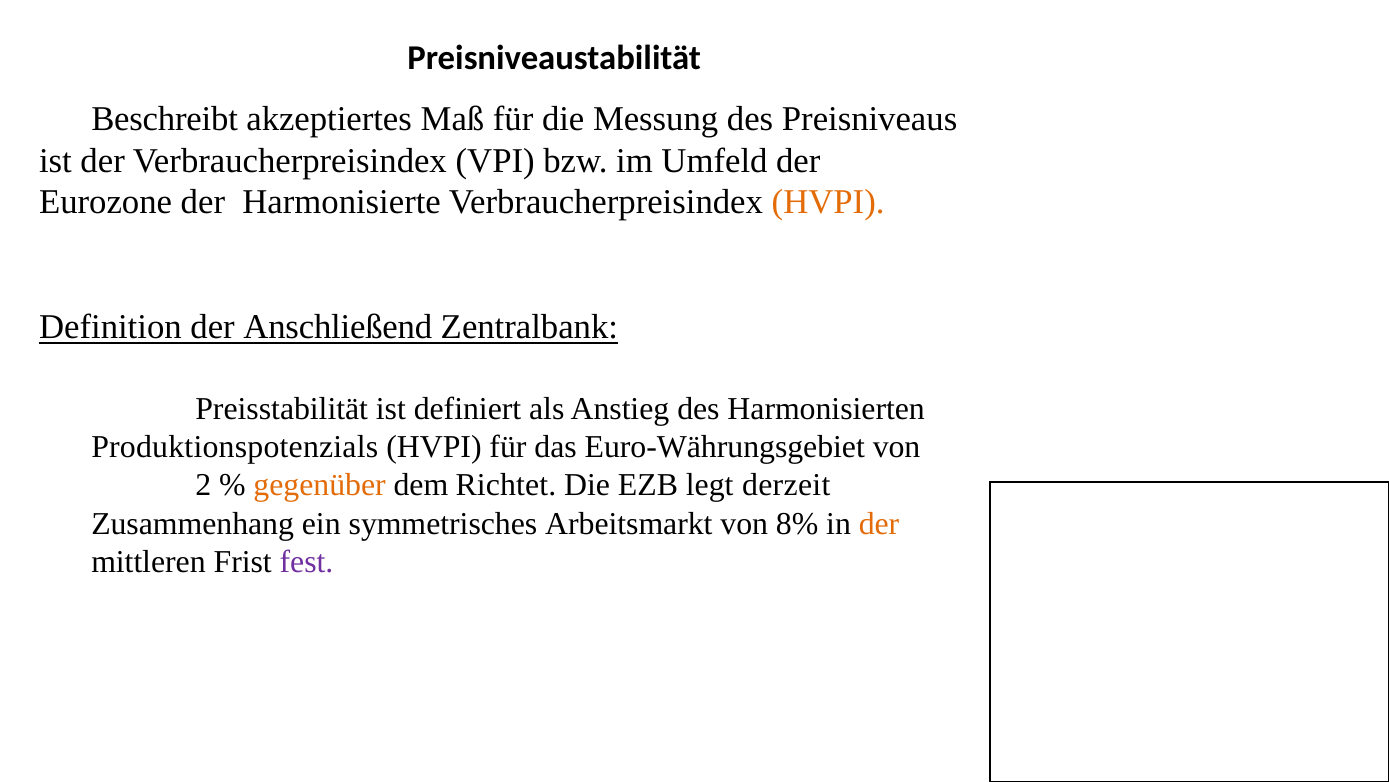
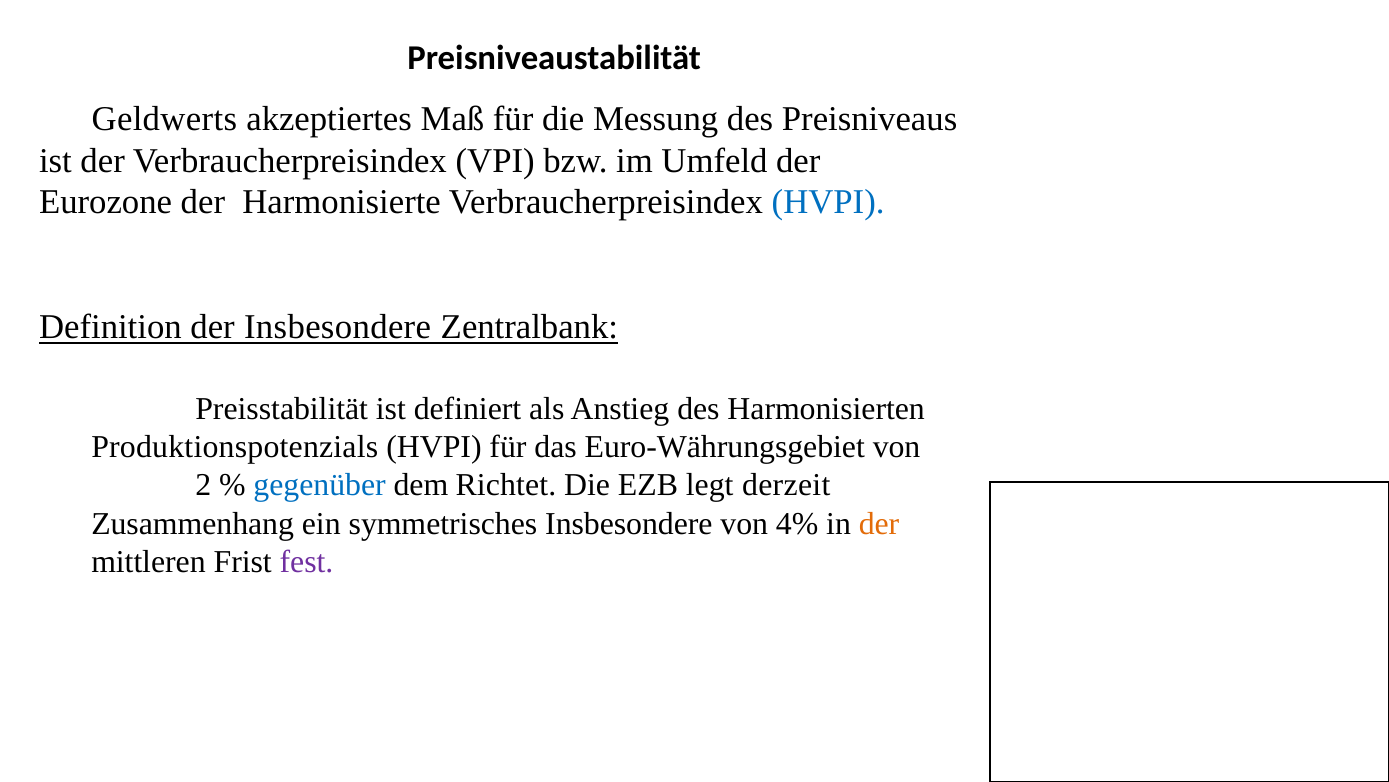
Beschreibt: Beschreibt -> Geldwerts (164, 119)
HVPI colour: orange -> blue (828, 202)
der Anschließend: Anschließend -> Insbesondere (338, 327)
gegenüber colour: orange -> blue (320, 485)
symmetrisches Arbeitsmarkt: Arbeitsmarkt -> Insbesondere (629, 523)
8%: 8% -> 4% (797, 523)
